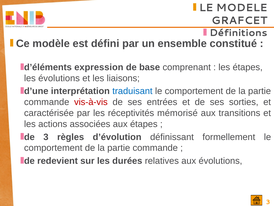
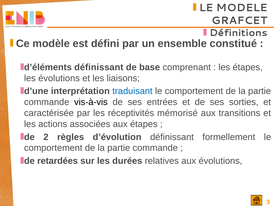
d’éléments expression: expression -> définissant (99, 67)
vis-à-vis colour: red -> black (91, 102)
de 3: 3 -> 2 (46, 137)
redevient: redevient -> retardées (58, 160)
